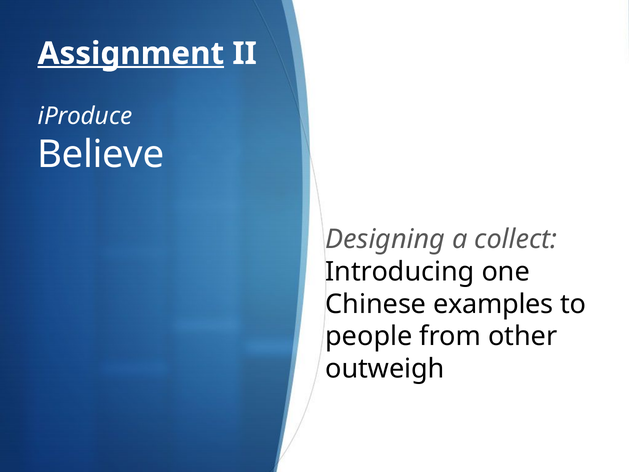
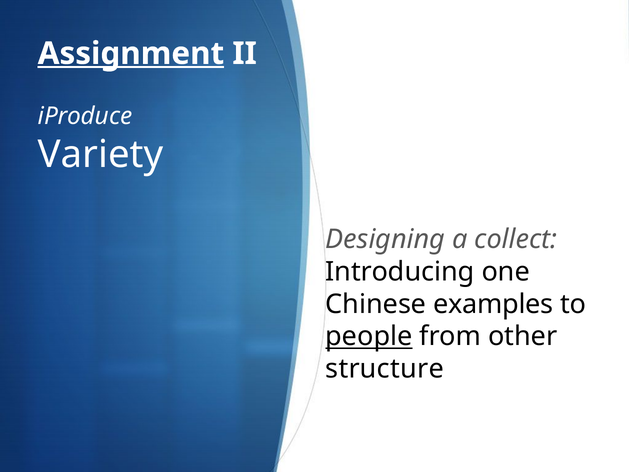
Believe: Believe -> Variety (100, 155)
people underline: none -> present (369, 336)
outweigh: outweigh -> structure (385, 369)
